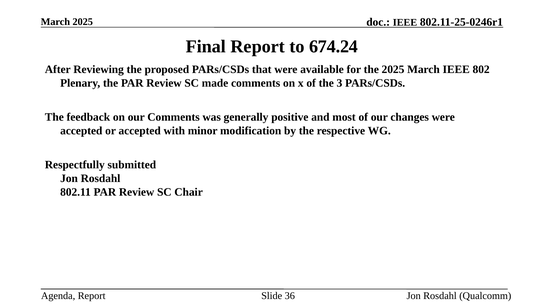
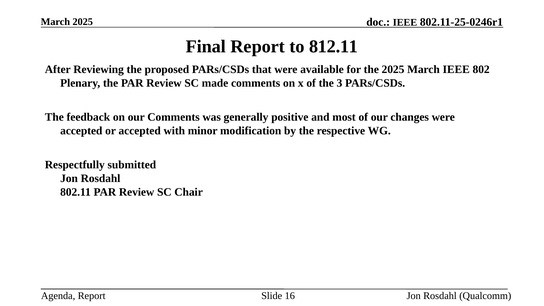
674.24: 674.24 -> 812.11 (334, 46)
36: 36 -> 16 (290, 296)
